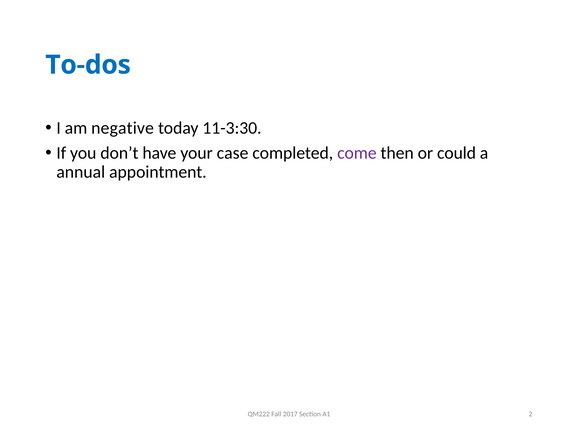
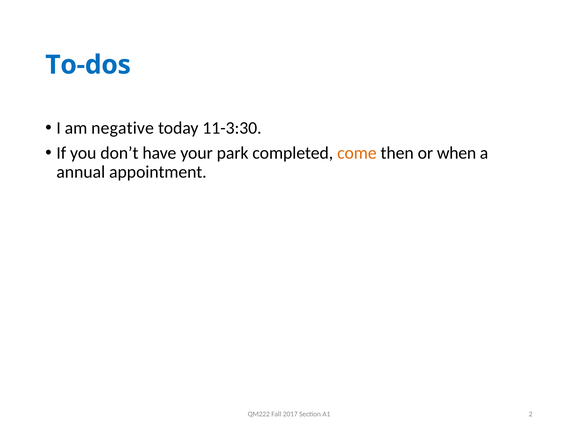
case: case -> park (233, 153)
come colour: purple -> orange (357, 153)
could: could -> when (457, 153)
